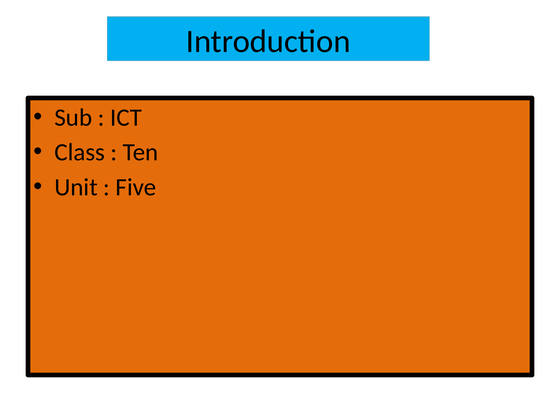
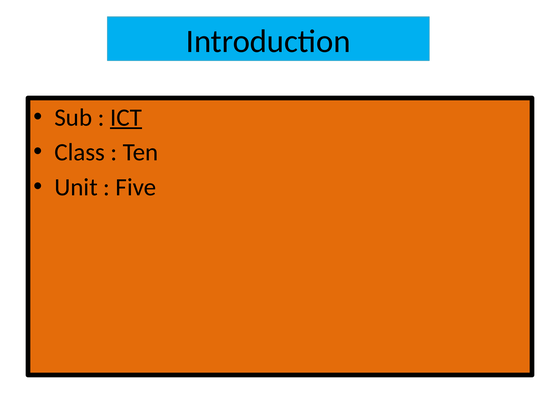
ICT underline: none -> present (126, 117)
